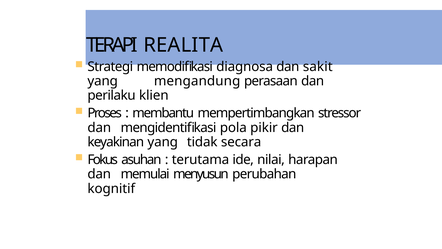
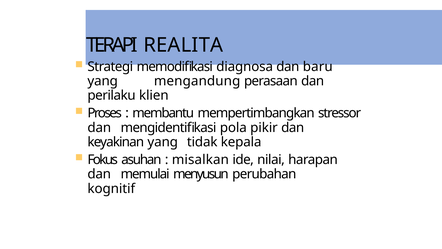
sakit: sakit -> baru (318, 66)
secara: secara -> kepala (241, 142)
terutama: terutama -> misalkan (200, 160)
